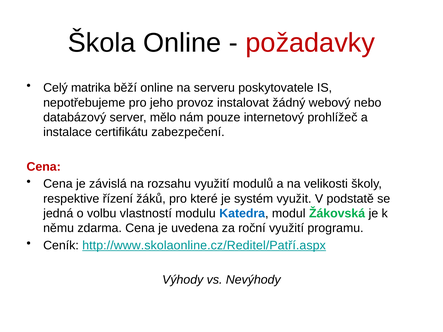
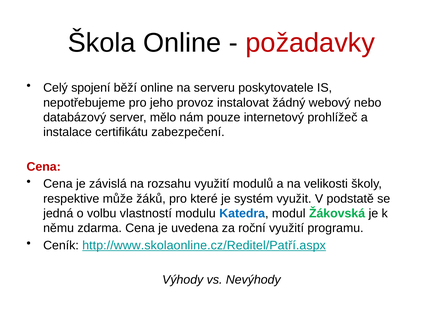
matrika: matrika -> spojení (91, 88)
řízení: řízení -> může (118, 199)
